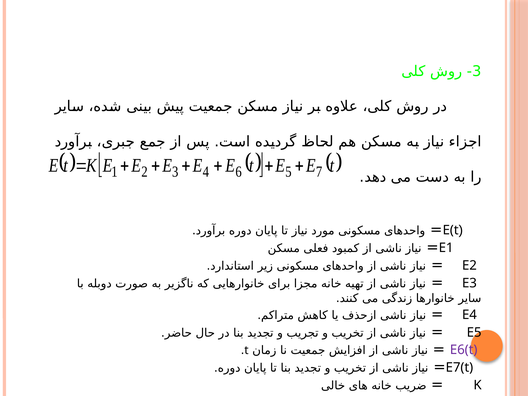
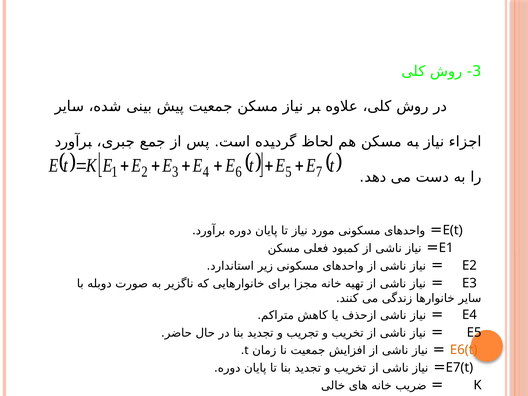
E6(t colour: purple -> orange (464, 350)
